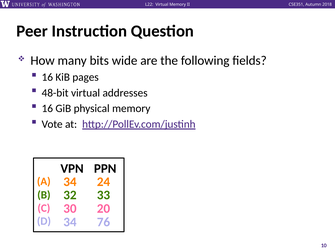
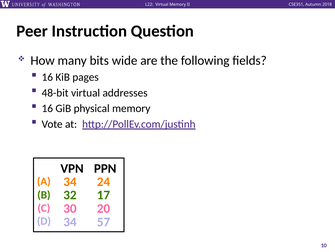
33: 33 -> 17 (103, 195)
76: 76 -> 57 (103, 221)
